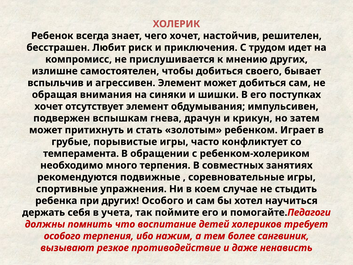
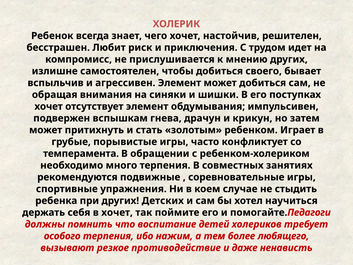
других Особого: Особого -> Детских (163, 201)
в учета: учета -> хочет (117, 212)
сангвиник: сангвиник -> любящего (283, 236)
